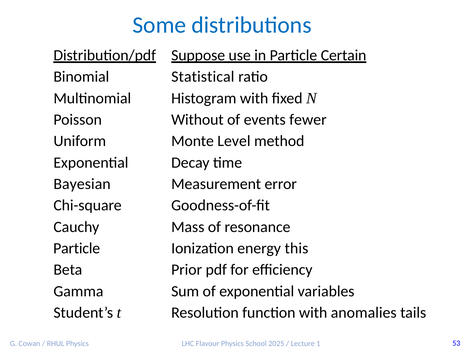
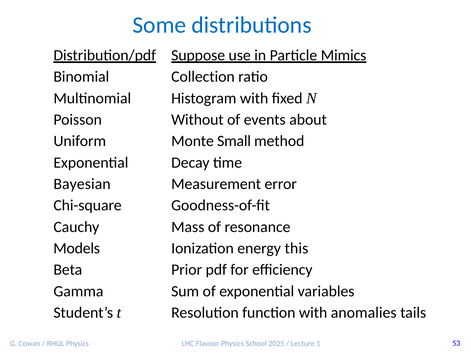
Certain: Certain -> Mimics (344, 55)
Statistical: Statistical -> Collection (203, 77)
fewer: fewer -> about (308, 120)
Level: Level -> Small (234, 141)
Particle: Particle -> Models (77, 249)
